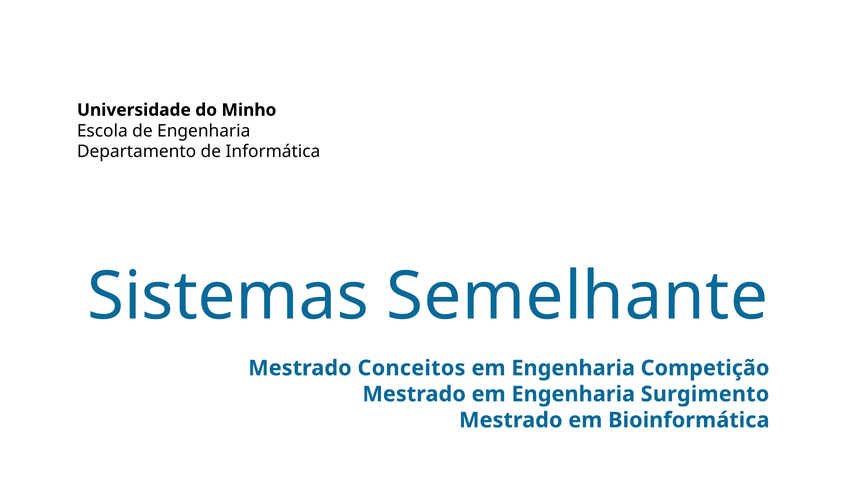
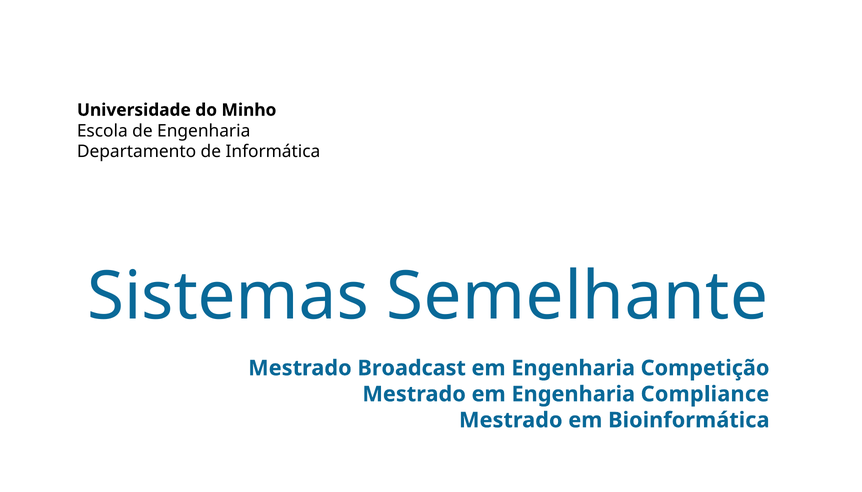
Conceitos: Conceitos -> Broadcast (412, 369)
Surgimento: Surgimento -> Compliance (705, 395)
